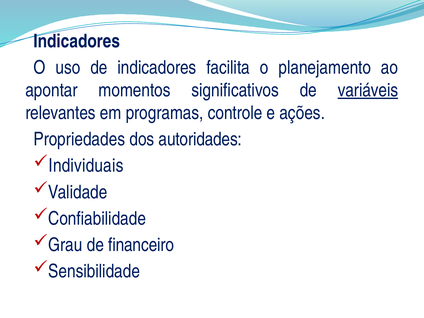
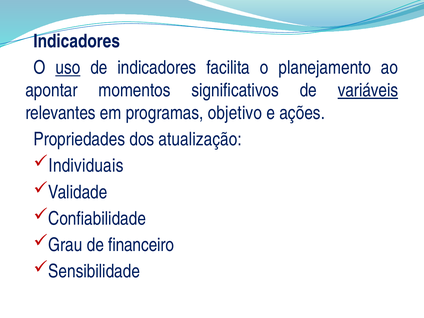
uso underline: none -> present (68, 68)
controle: controle -> objetivo (235, 113)
autoridades: autoridades -> atualização (200, 139)
